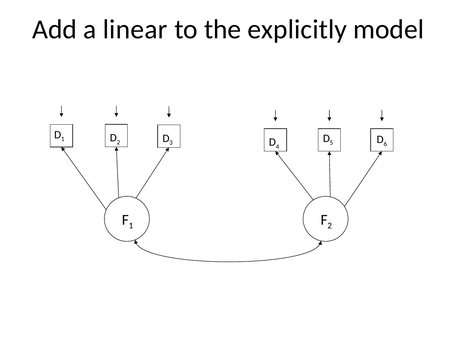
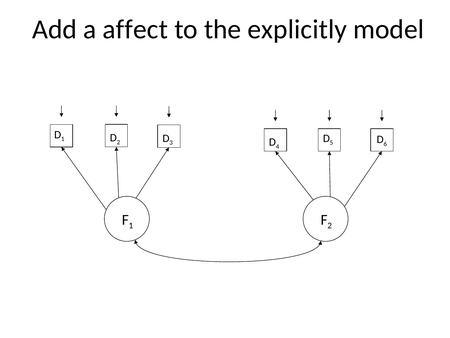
linear: linear -> affect (135, 29)
